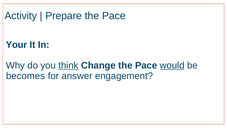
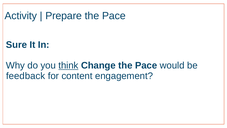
Your: Your -> Sure (16, 45)
would underline: present -> none (172, 65)
becomes: becomes -> feedback (26, 76)
answer: answer -> content (77, 76)
